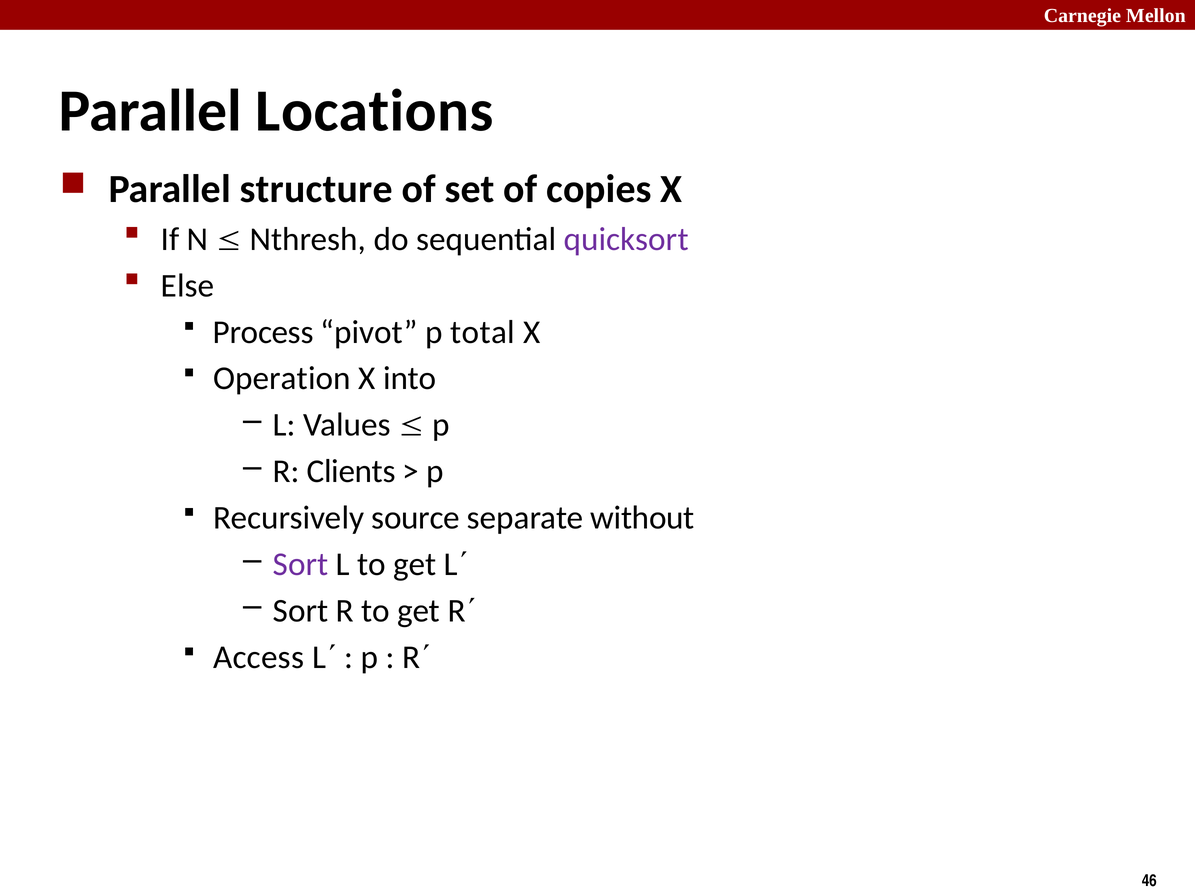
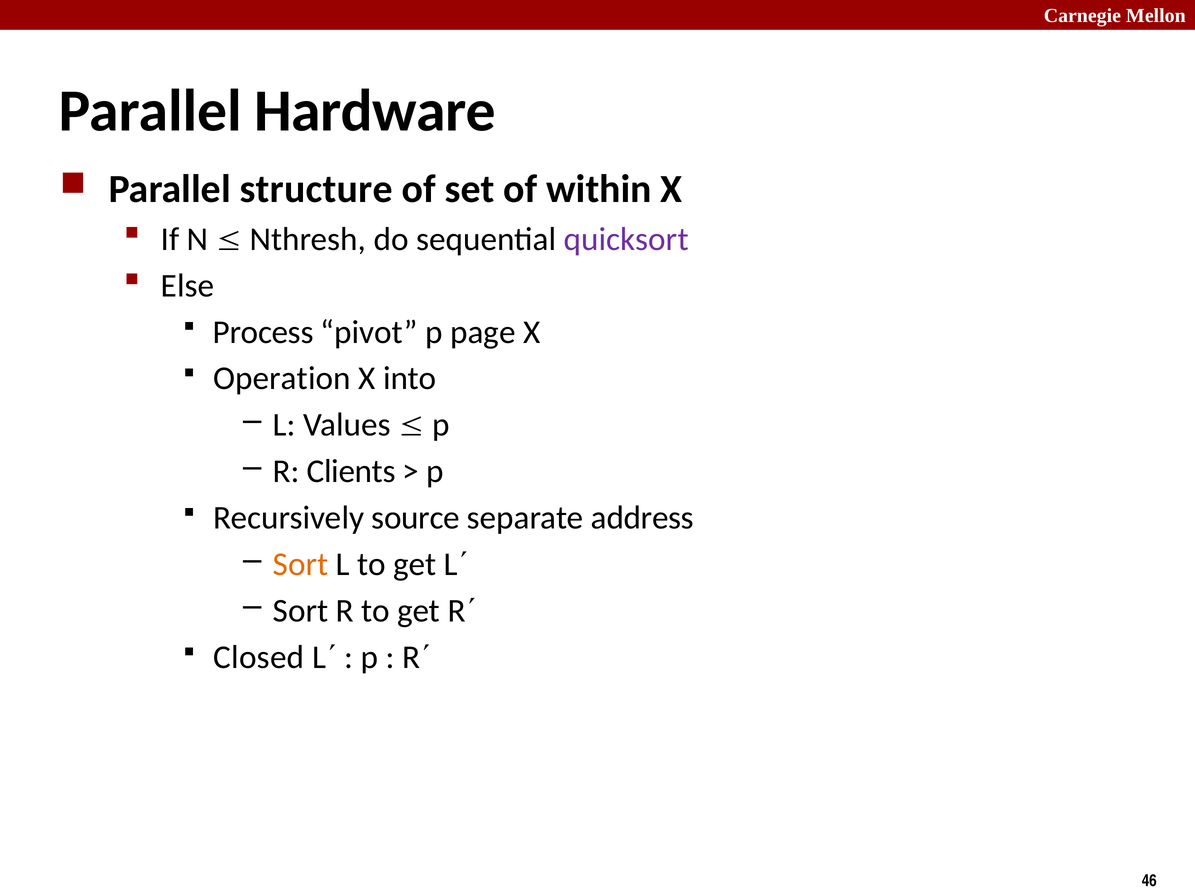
Locations: Locations -> Hardware (375, 111)
copies: copies -> within (599, 189)
total: total -> page (483, 332)
without: without -> address (642, 518)
Sort colour: purple -> orange (301, 565)
Access: Access -> Closed (259, 658)
